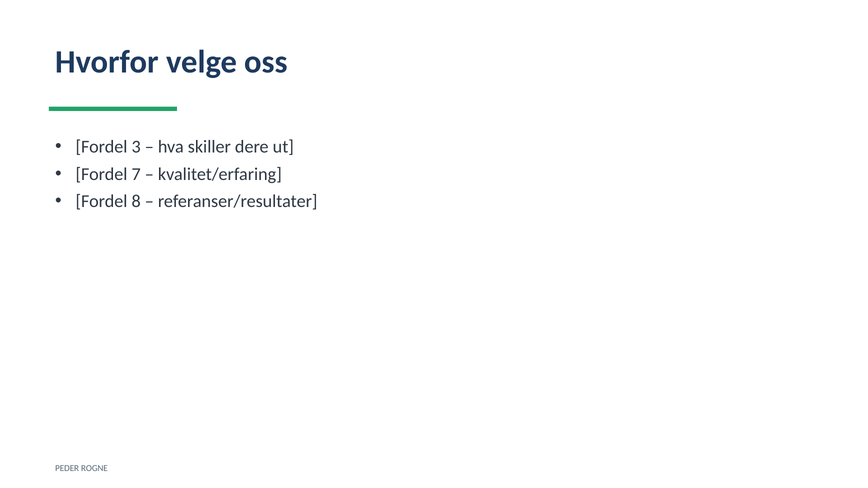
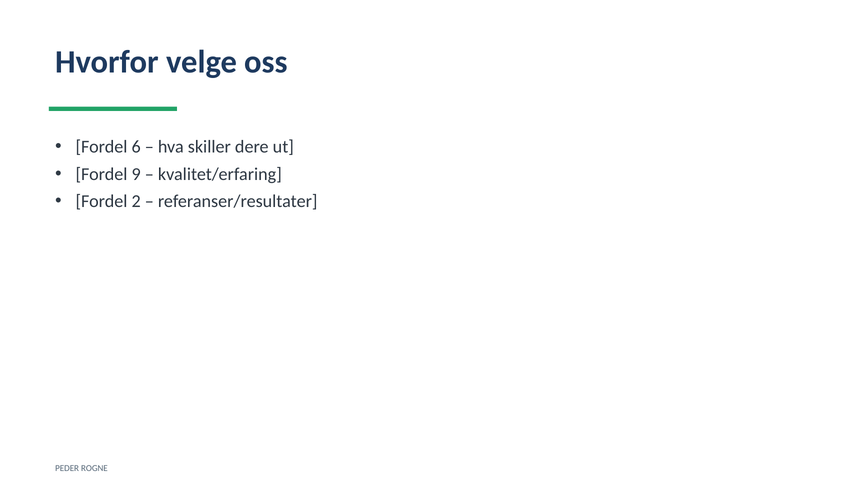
3: 3 -> 6 (136, 147)
7: 7 -> 9 (136, 174)
8: 8 -> 2 (136, 201)
